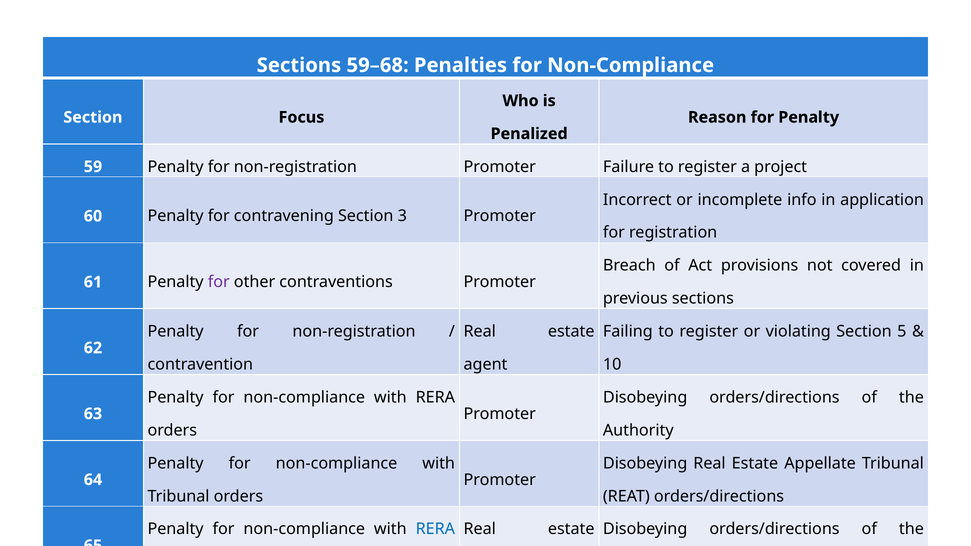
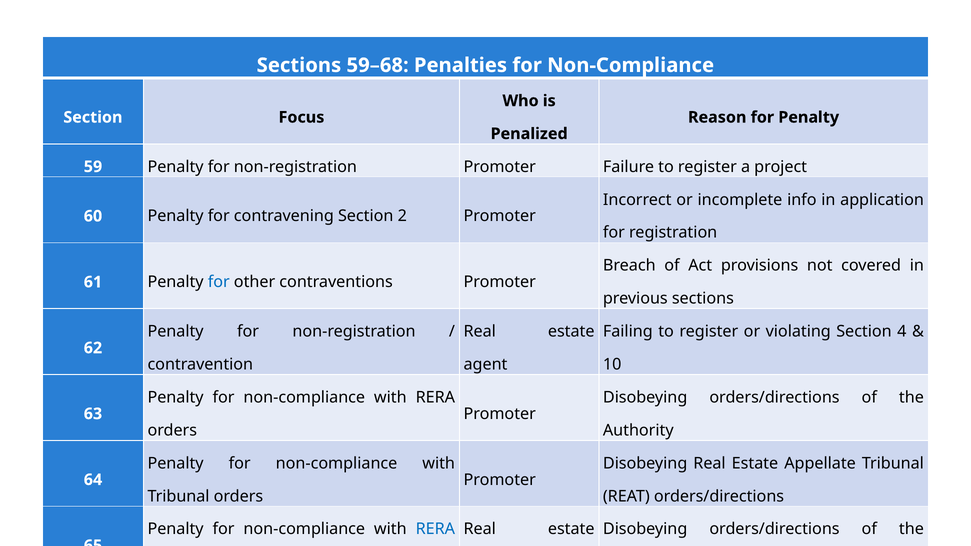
3: 3 -> 2 (402, 216)
for colour: purple -> blue (219, 282)
5: 5 -> 4 (902, 332)
